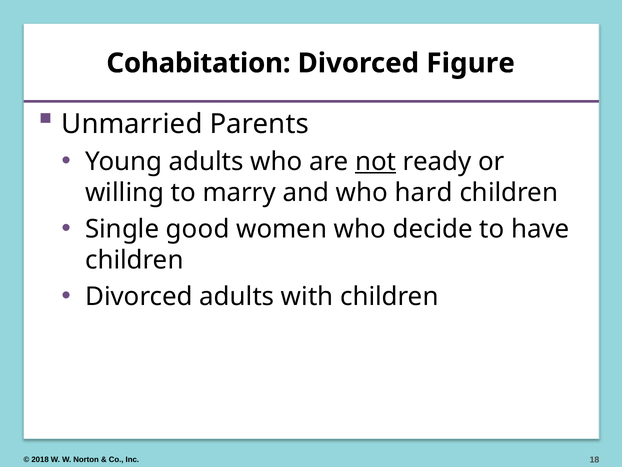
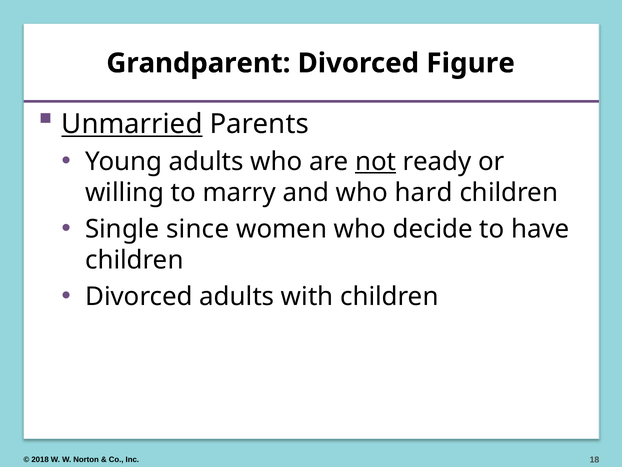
Cohabitation: Cohabitation -> Grandparent (198, 63)
Unmarried underline: none -> present (132, 124)
good: good -> since (198, 229)
